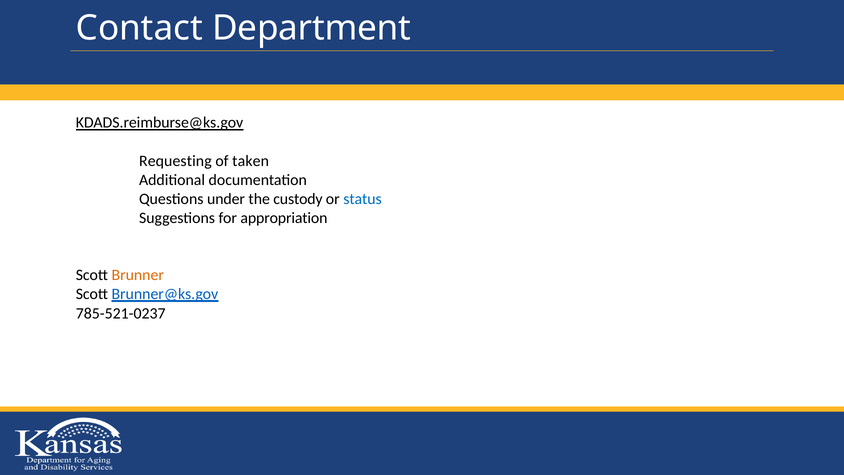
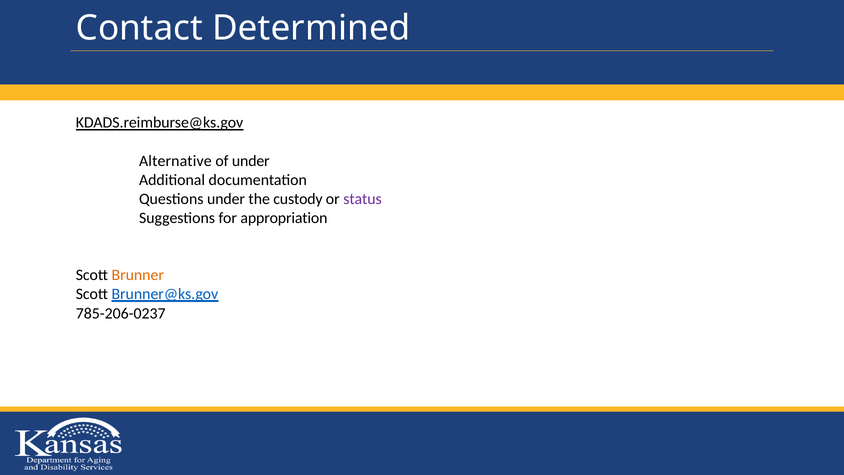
Department: Department -> Determined (311, 28)
Requesting: Requesting -> Alternative (175, 161)
of taken: taken -> under (251, 161)
status colour: blue -> purple (363, 199)
785-521-0237: 785-521-0237 -> 785-206-0237 (121, 313)
